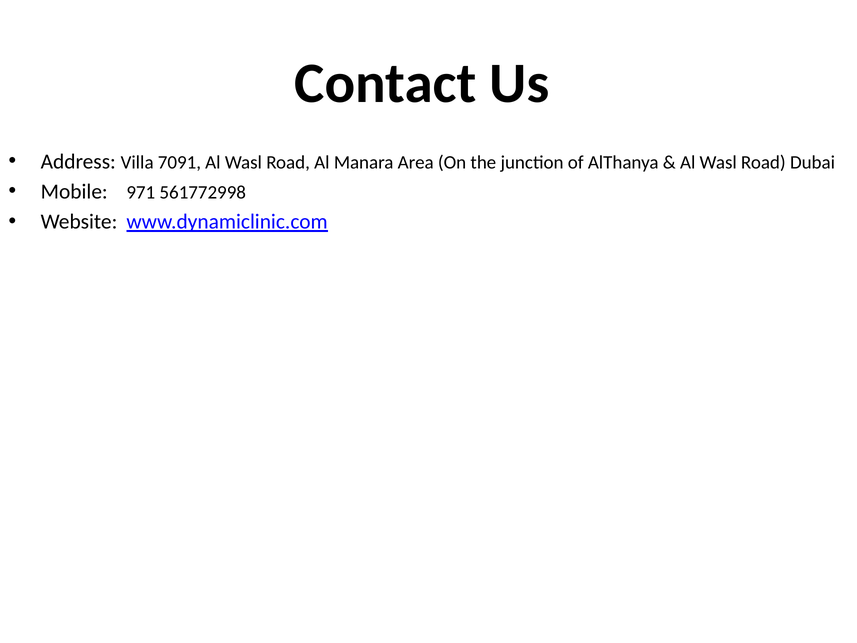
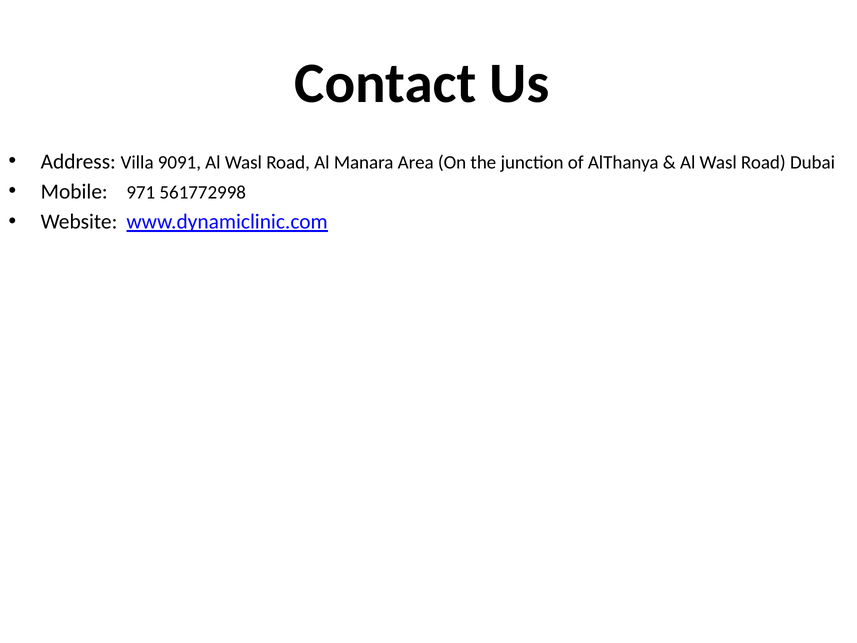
7091: 7091 -> 9091 (179, 162)
